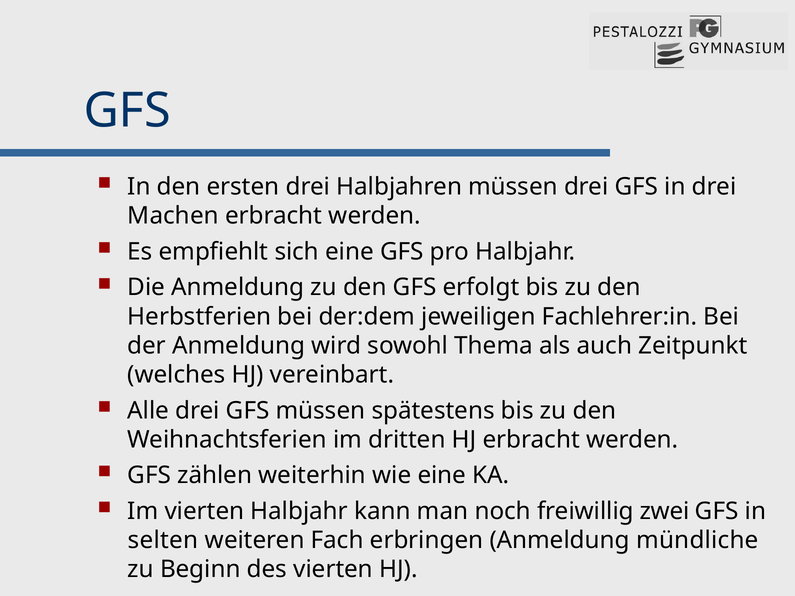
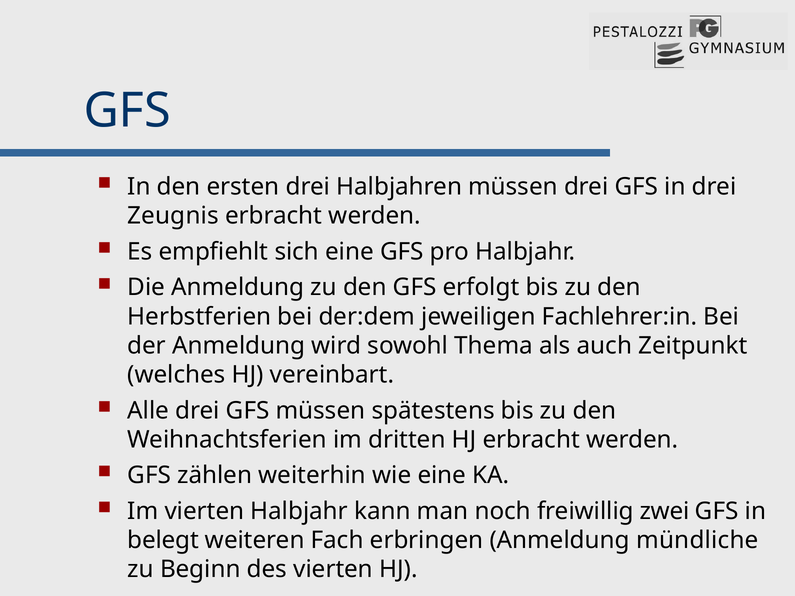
Machen: Machen -> Zeugnis (173, 216)
selten: selten -> belegt (163, 540)
